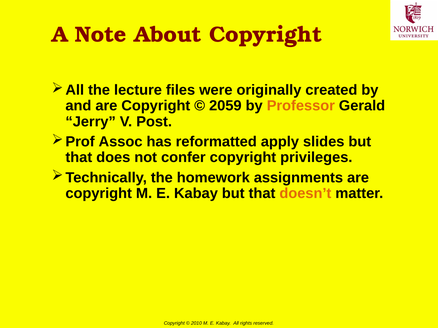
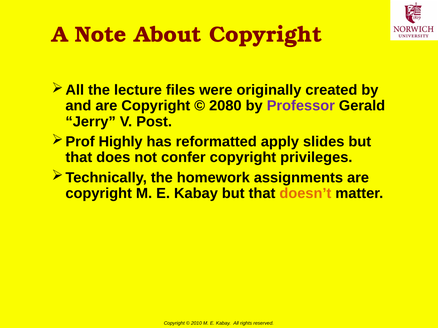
2059: 2059 -> 2080 (225, 106)
Professor colour: orange -> purple (301, 106)
Assoc: Assoc -> Highly (121, 142)
